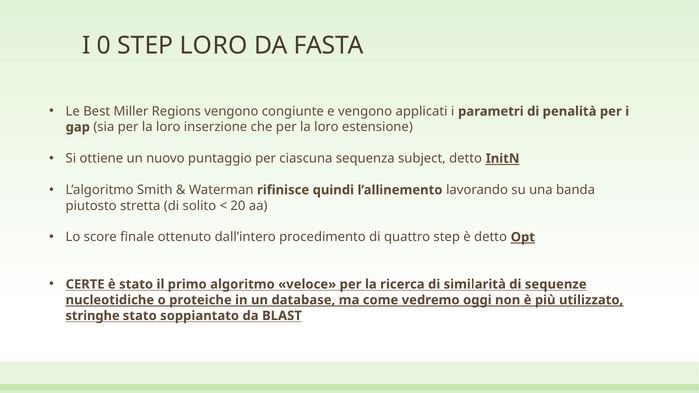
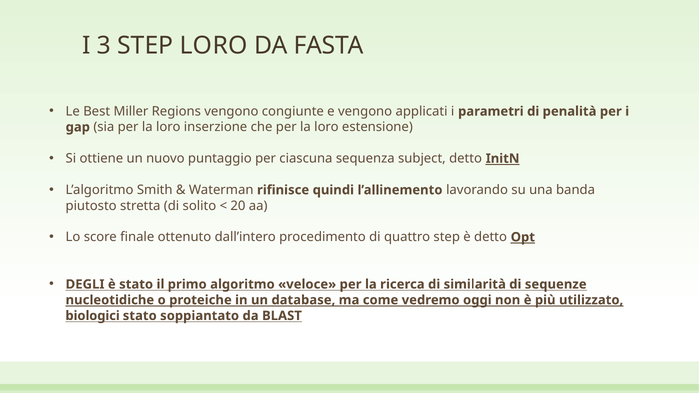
0: 0 -> 3 (104, 46)
CERTE: CERTE -> DEGLI (85, 284)
stringhe: stringhe -> biologici (93, 316)
